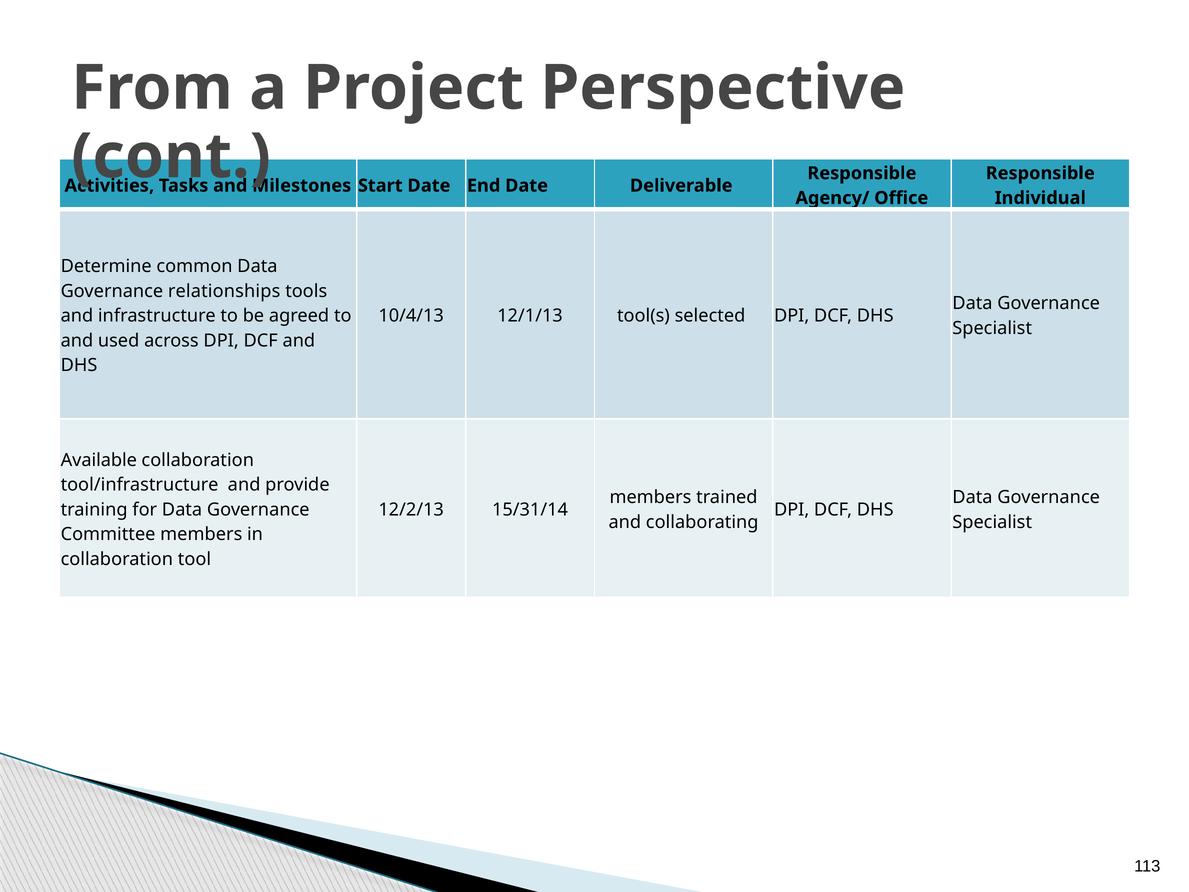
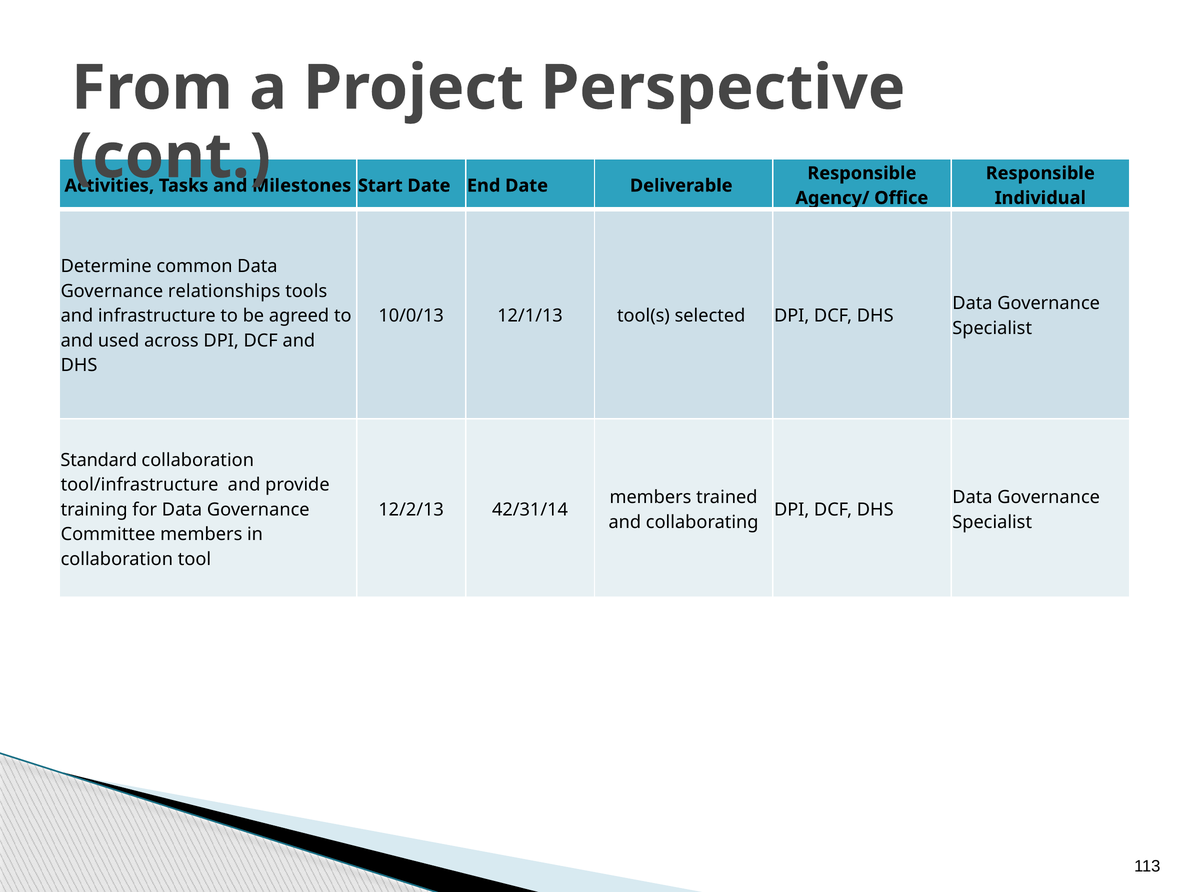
10/4/13: 10/4/13 -> 10/0/13 (411, 316)
Available: Available -> Standard (99, 460)
15/31/14: 15/31/14 -> 42/31/14 (530, 510)
